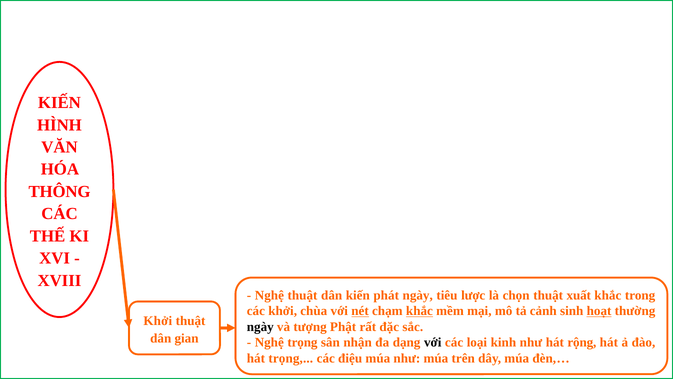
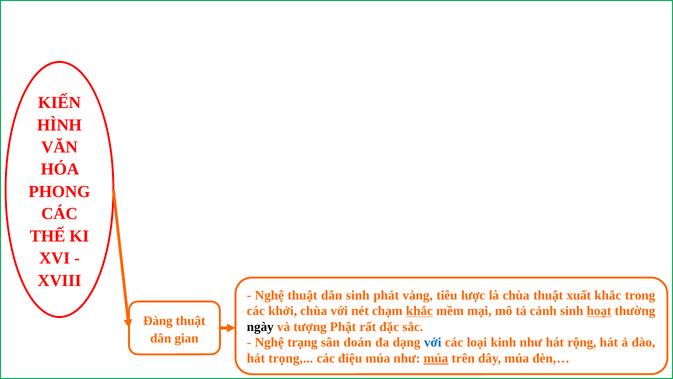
THÔNG: THÔNG -> PHONG (59, 191)
dân kiến: kiến -> sinh (358, 295)
phát ngày: ngày -> vàng (418, 295)
là chọn: chọn -> chùa (516, 295)
nét underline: present -> none (360, 311)
Khởi: Khởi -> Đàng (158, 321)
Nghệ trọng: trọng -> trạng (302, 342)
nhận: nhận -> đoán (358, 342)
với colour: black -> blue (433, 342)
múa underline: none -> present (436, 358)
